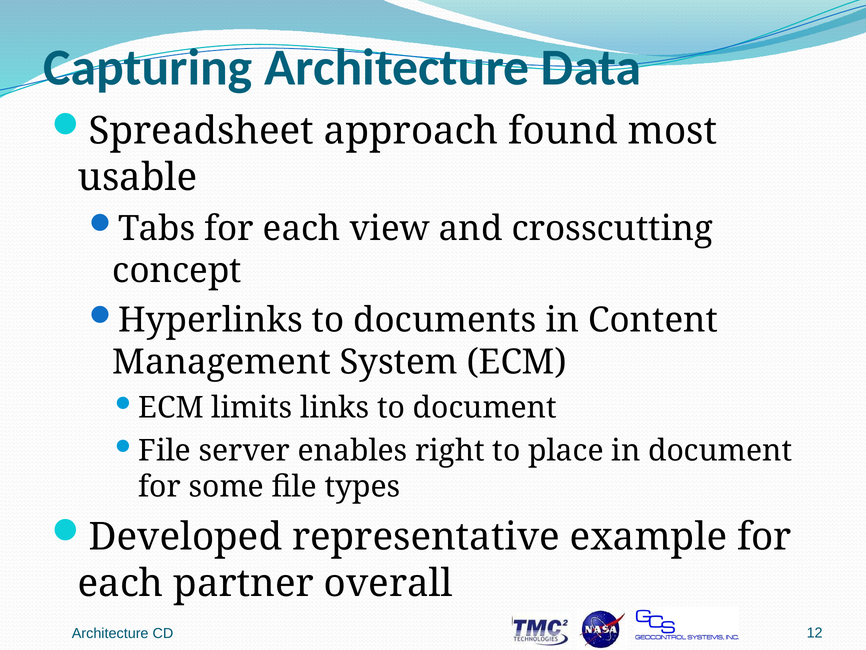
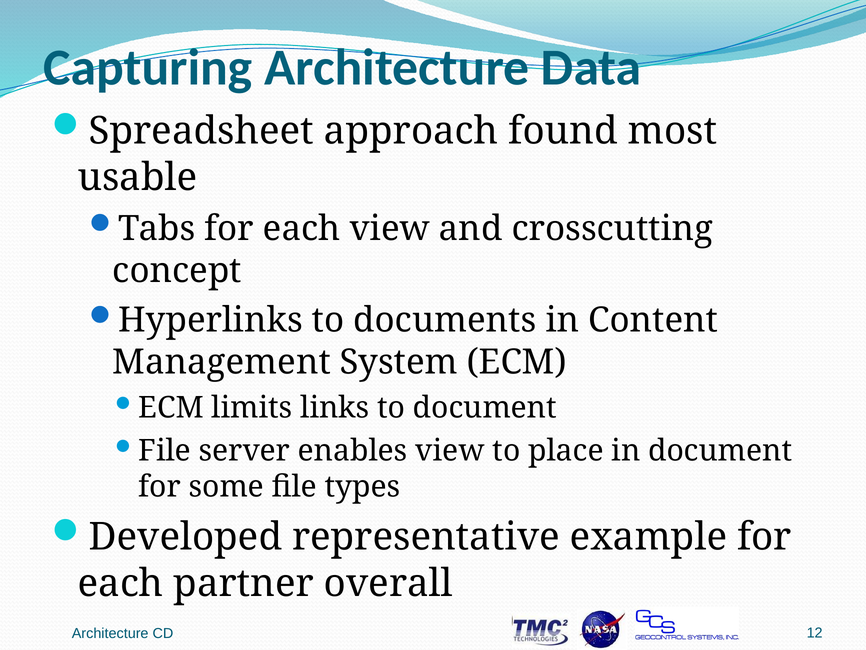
enables right: right -> view (450, 450)
